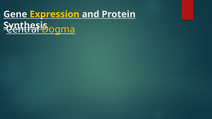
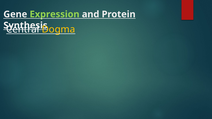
Expression colour: yellow -> light green (55, 14)
